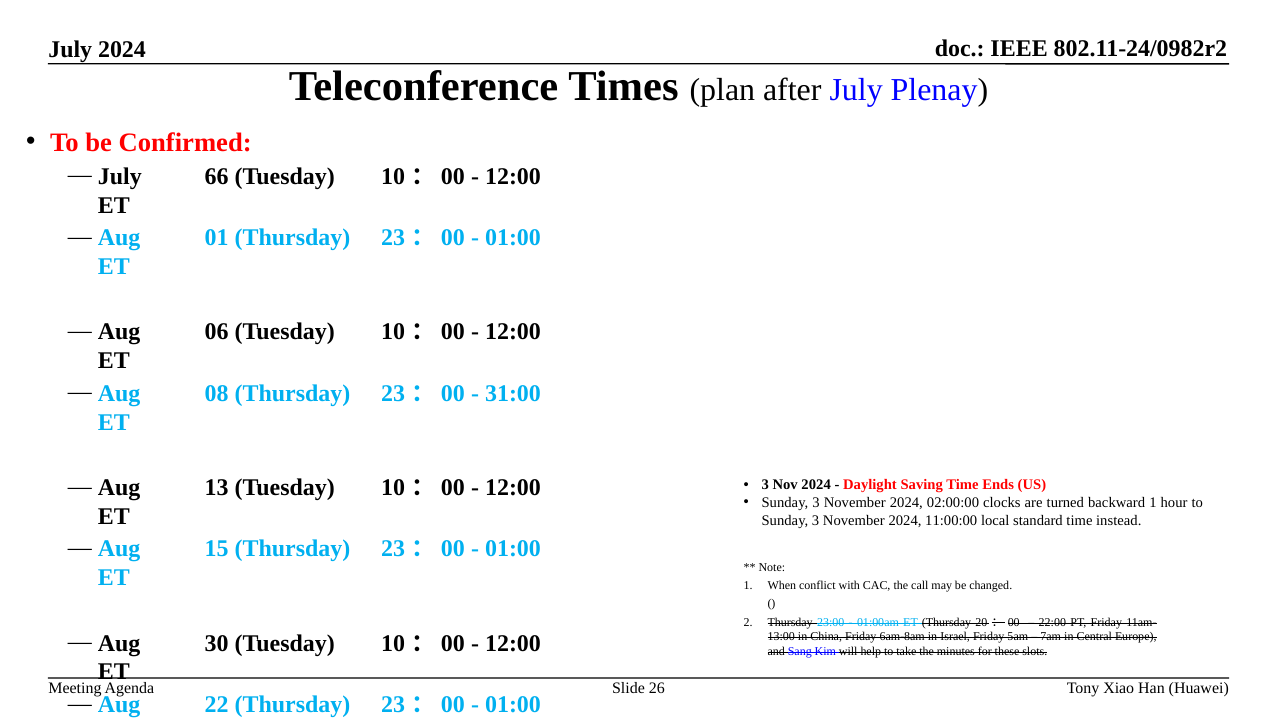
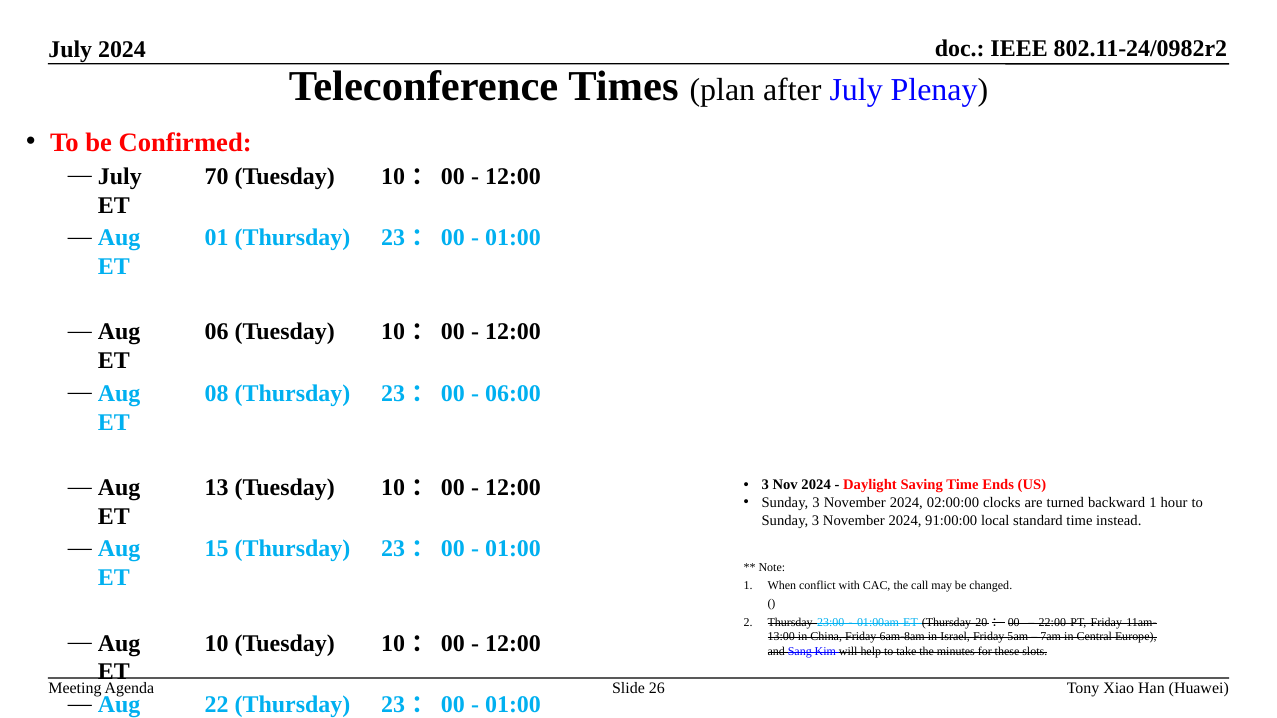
66: 66 -> 70 (217, 177)
31:00: 31:00 -> 06:00 (513, 394)
11:00:00: 11:00:00 -> 91:00:00 (951, 520)
30: 30 -> 10 (217, 643)
